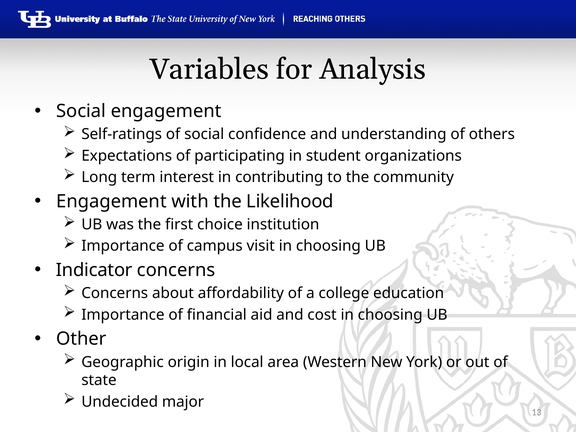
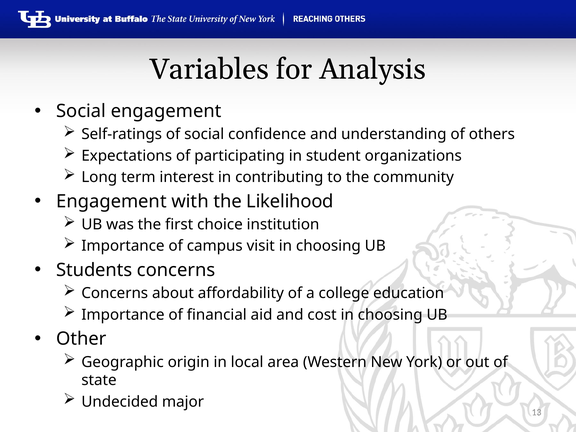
Indicator: Indicator -> Students (94, 270)
